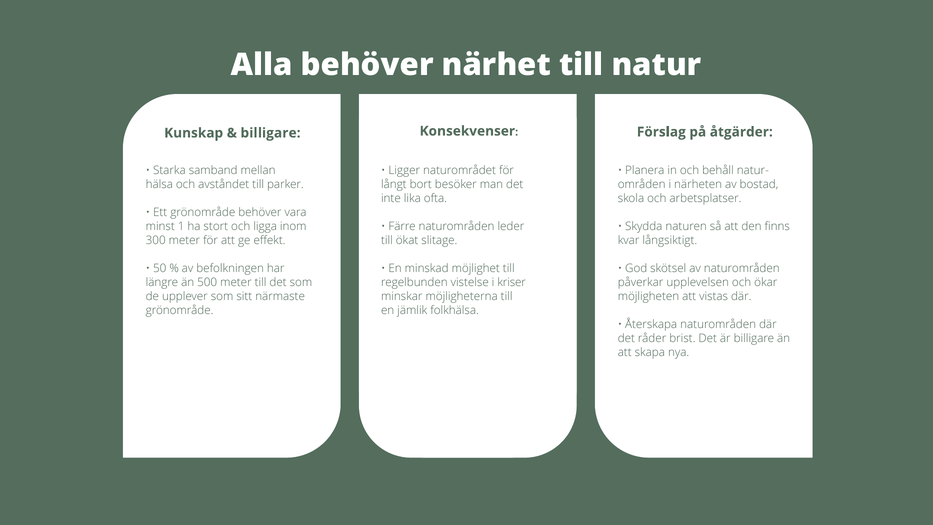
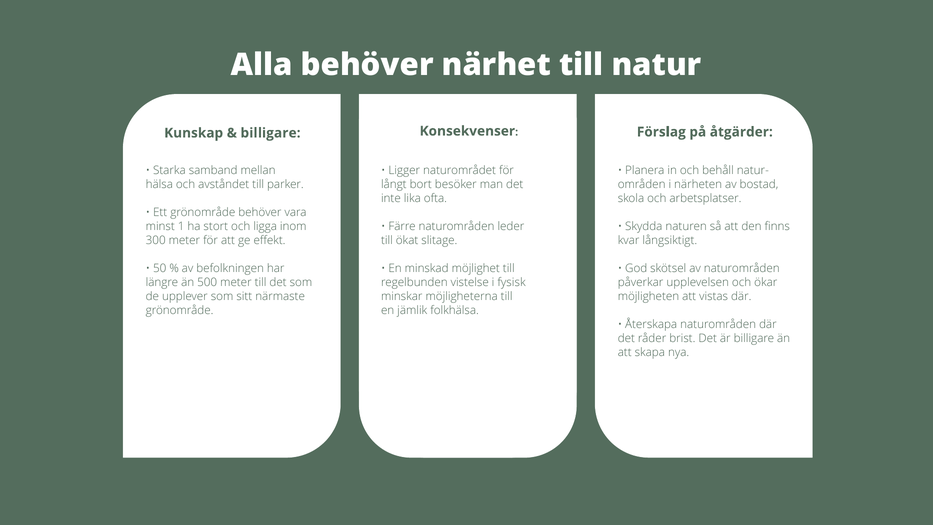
kriser: kriser -> fysisk (512, 282)
